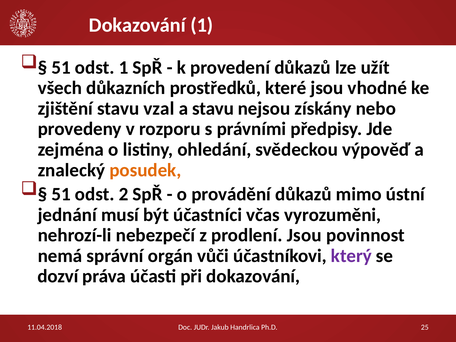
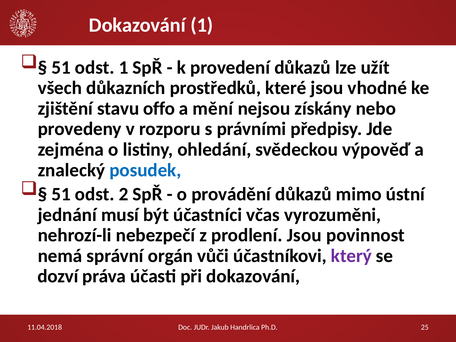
vzal: vzal -> offo (159, 109)
a stavu: stavu -> mění (213, 109)
posudek colour: orange -> blue (145, 170)
